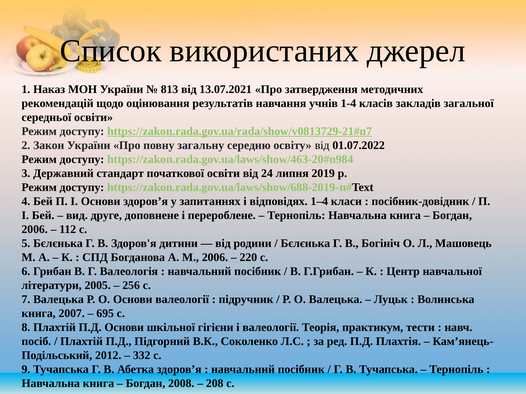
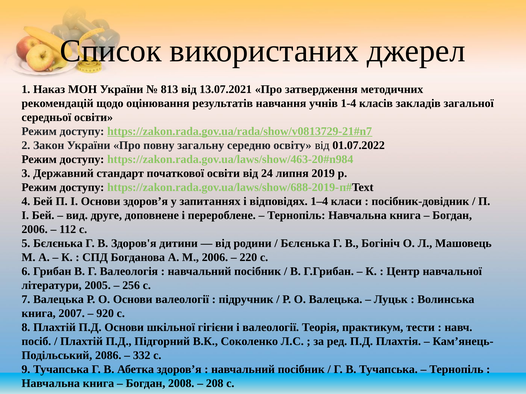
695: 695 -> 920 (105, 314)
2012: 2012 -> 2086 (108, 356)
